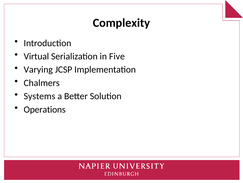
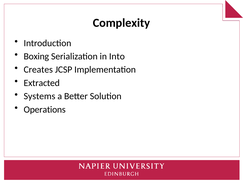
Virtual: Virtual -> Boxing (36, 56)
Five: Five -> Into (117, 56)
Varying: Varying -> Creates (38, 69)
Chalmers: Chalmers -> Extracted (42, 83)
